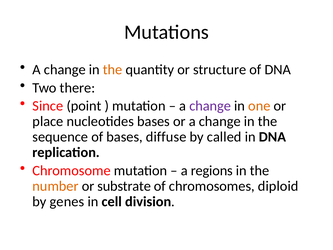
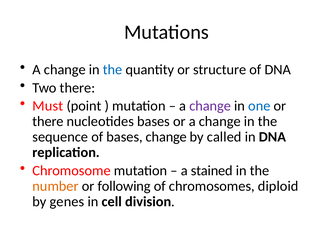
the colour: orange -> blue (113, 70)
Since: Since -> Must (48, 106)
one colour: orange -> blue (259, 106)
place: place -> there (48, 121)
bases diffuse: diffuse -> change (166, 137)
regions: regions -> stained (212, 171)
substrate: substrate -> following (124, 186)
